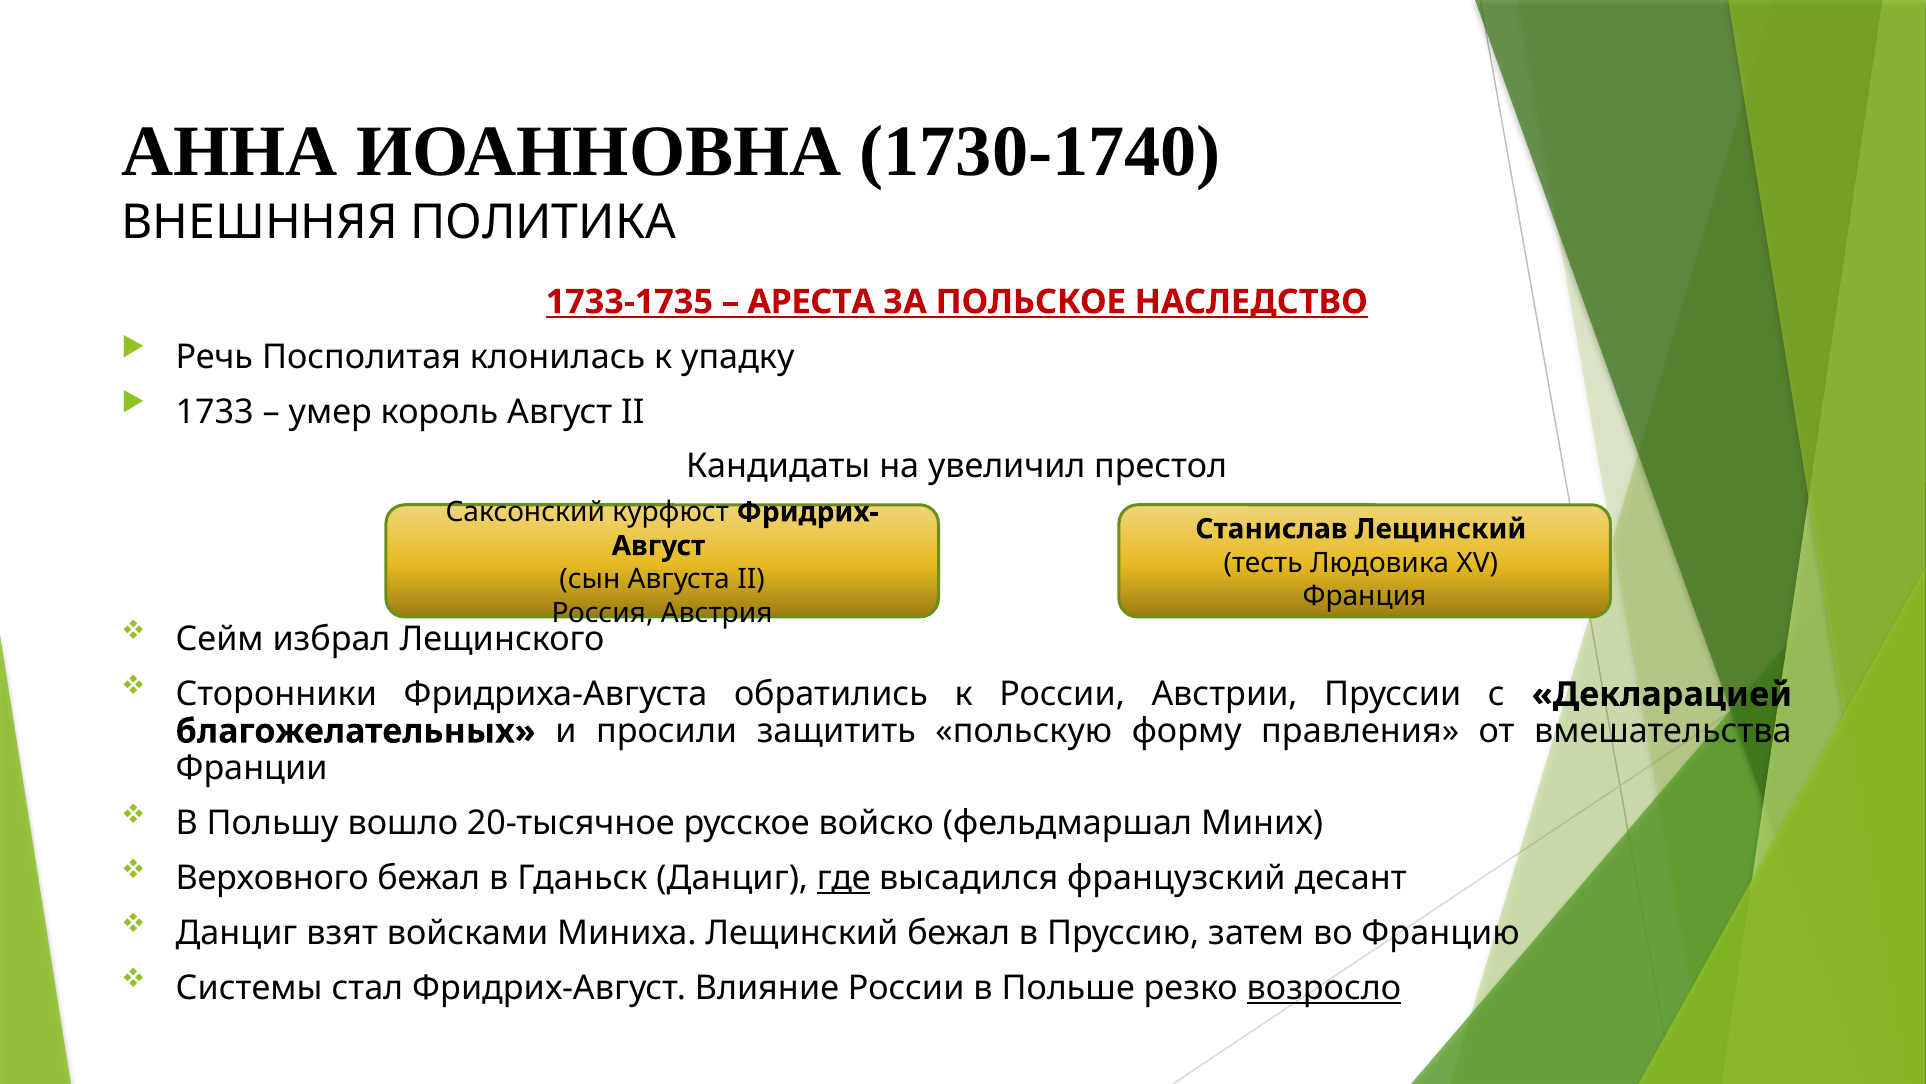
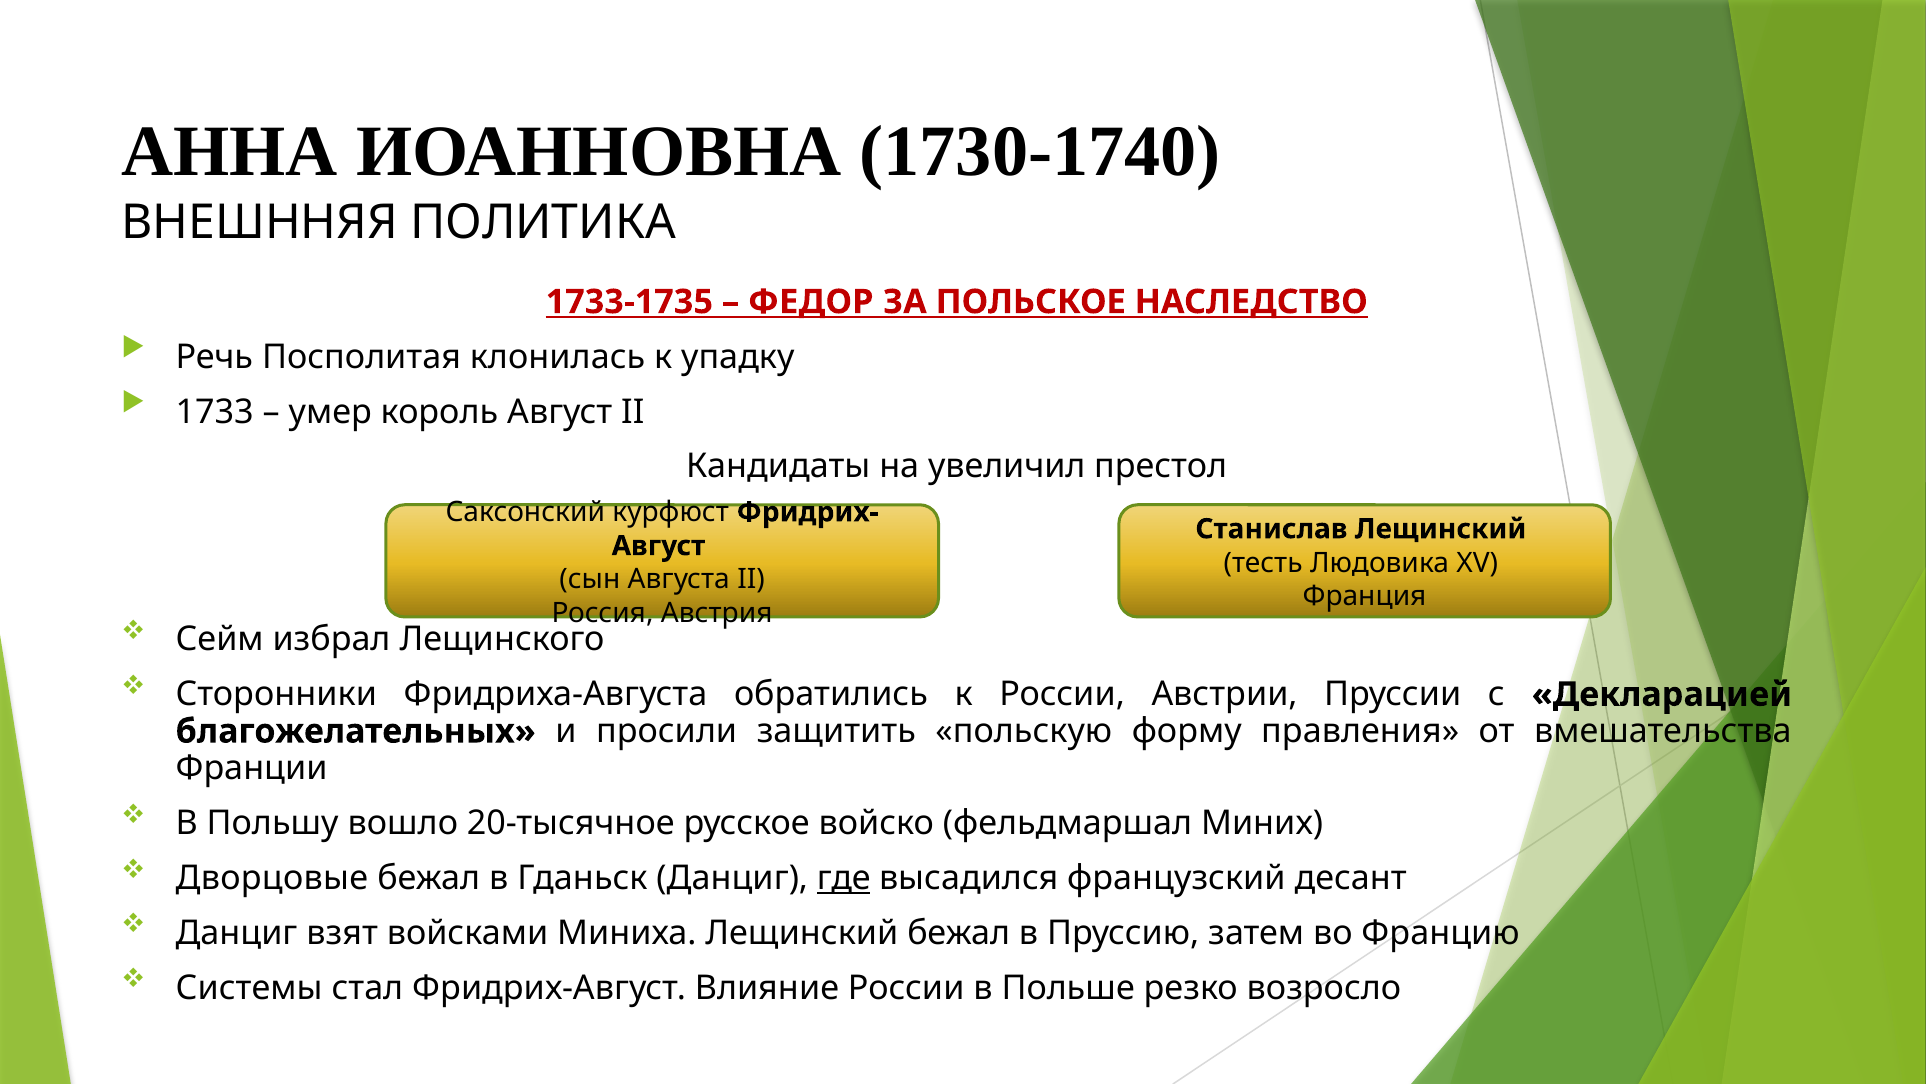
АРЕСТА: АРЕСТА -> ФЕДОР (811, 302)
Верховного: Верховного -> Дворцовые (272, 878)
возросло underline: present -> none (1324, 987)
